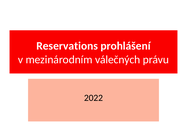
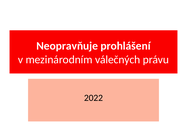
Reservations: Reservations -> Neopravňuje (67, 46)
